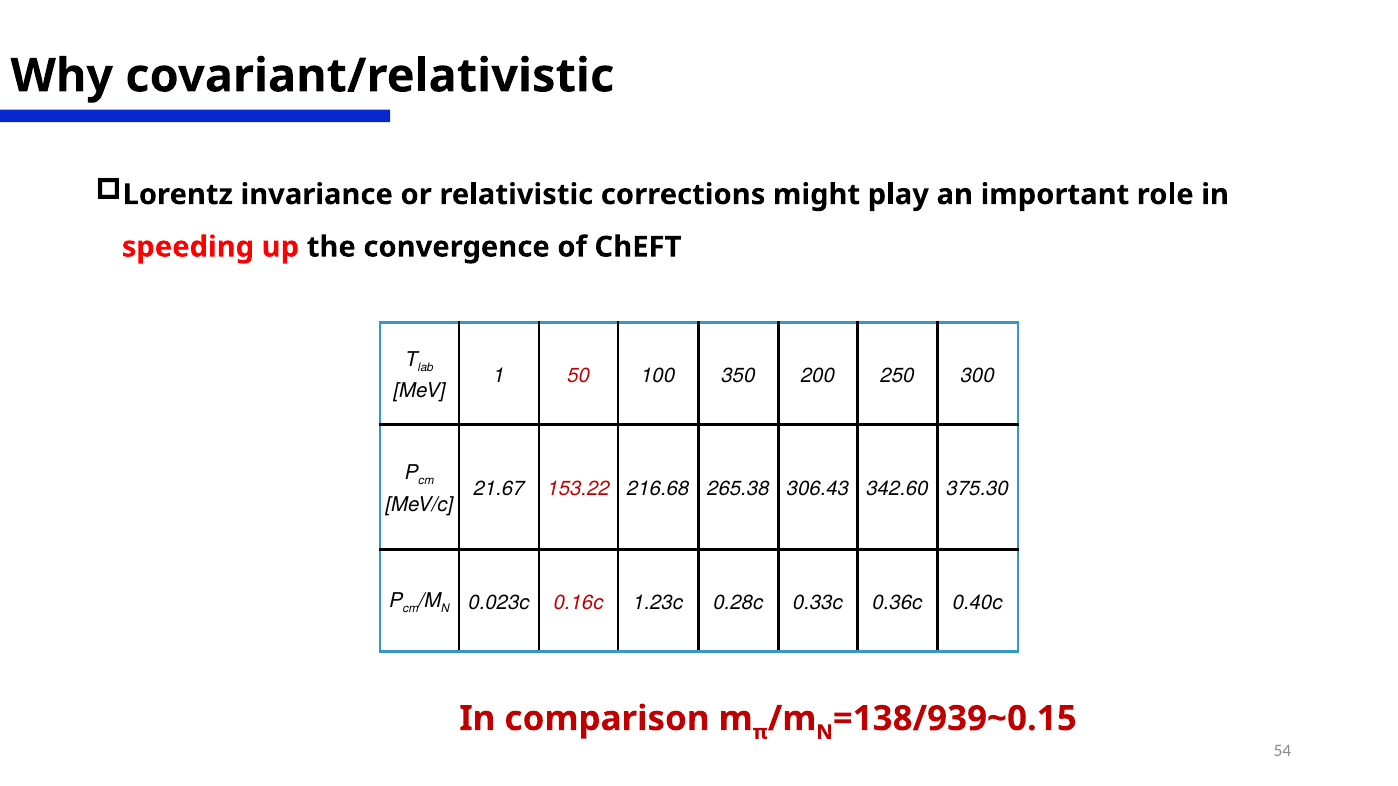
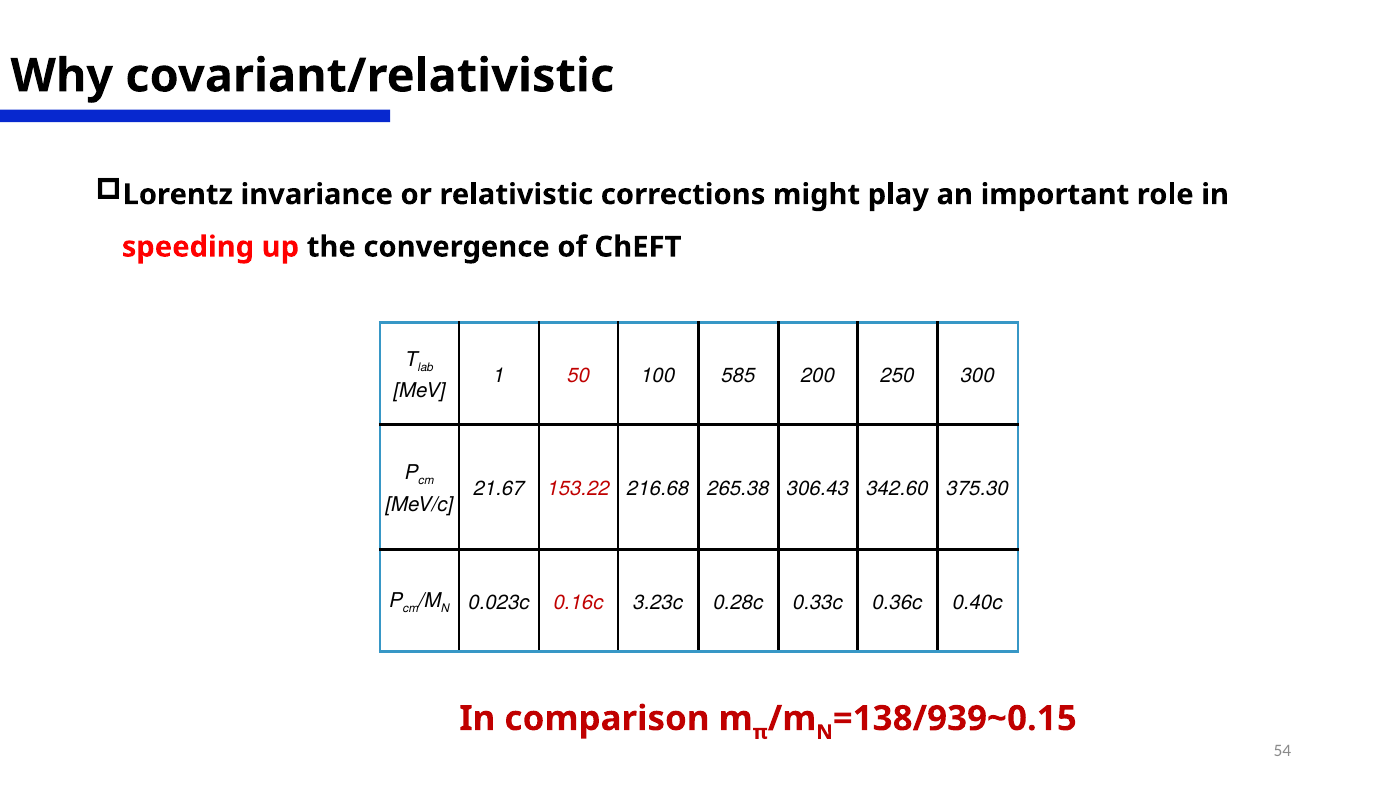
350: 350 -> 585 (738, 376)
1.23c: 1.23c -> 3.23c (658, 603)
